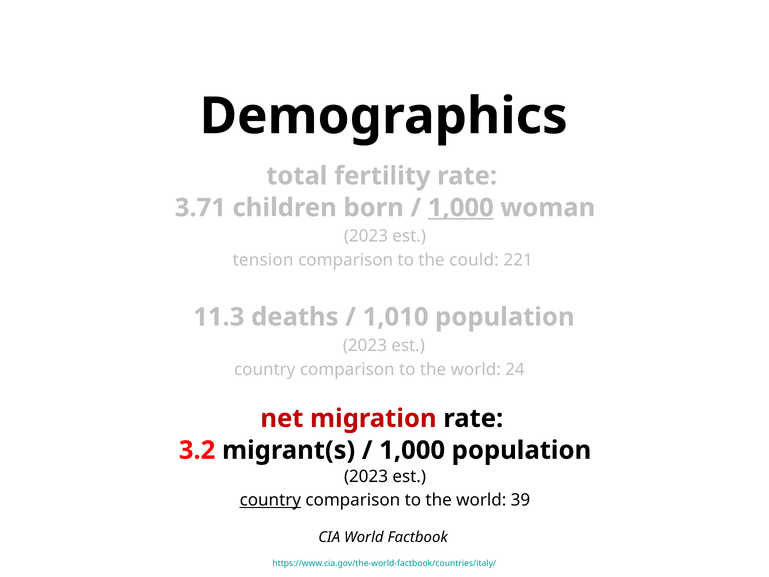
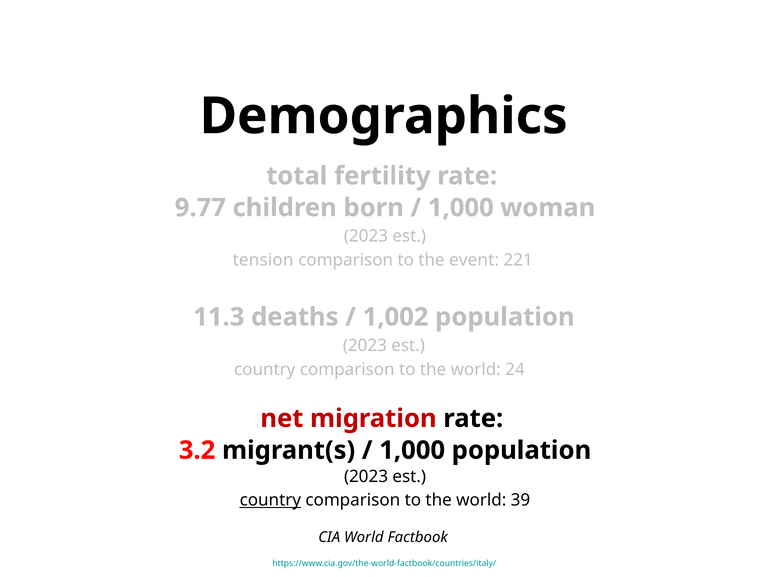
3.71: 3.71 -> 9.77 (200, 208)
1,000 underline: present -> none (461, 208)
could: could -> event (474, 260)
1,010: 1,010 -> 1,002 (396, 317)
